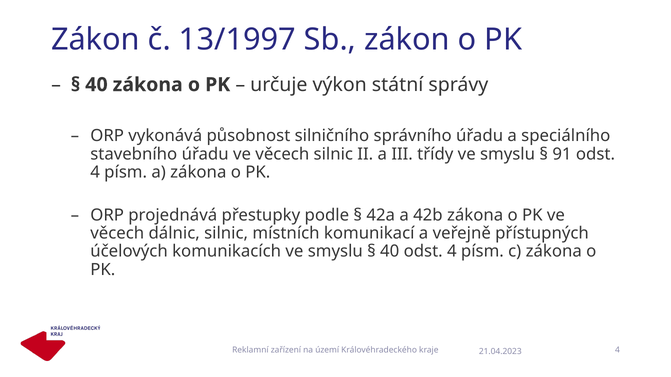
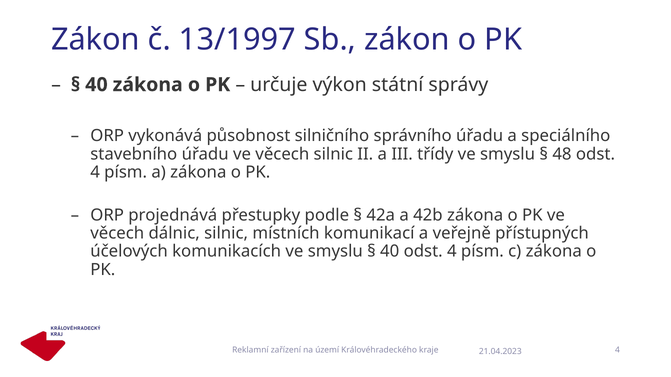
91: 91 -> 48 (562, 154)
